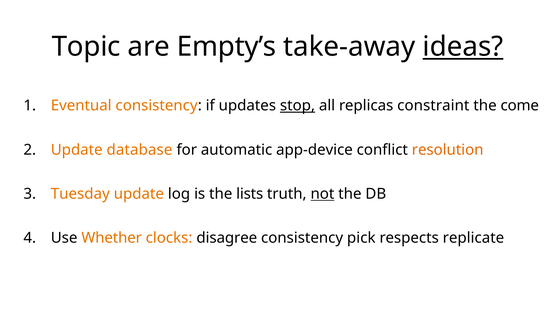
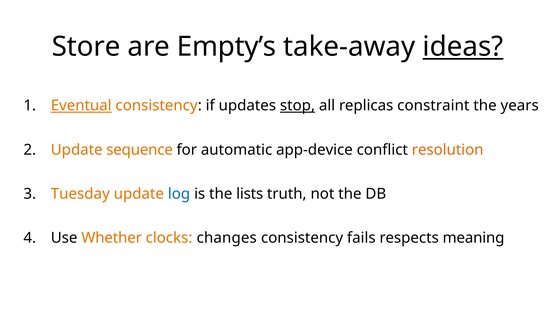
Topic: Topic -> Store (86, 47)
Eventual underline: none -> present (81, 105)
come: come -> years (520, 105)
database: database -> sequence (140, 149)
log colour: black -> blue (179, 194)
not underline: present -> none (322, 194)
disagree: disagree -> changes (227, 238)
pick: pick -> fails (361, 238)
replicate: replicate -> meaning (474, 238)
